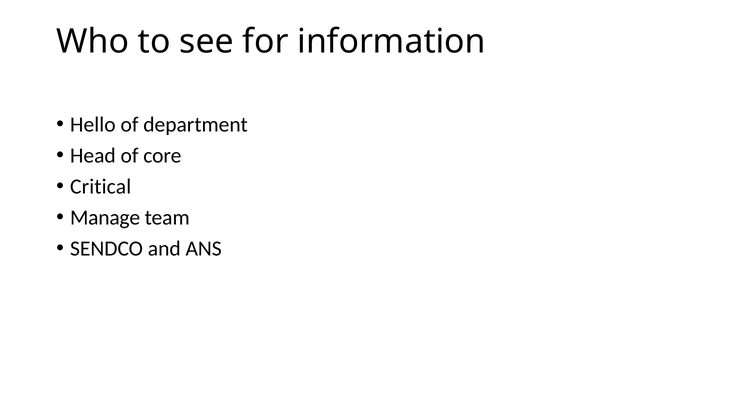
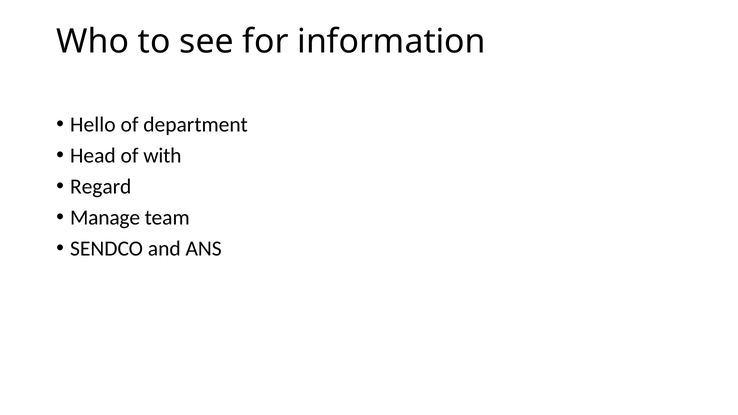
core: core -> with (162, 156)
Critical: Critical -> Regard (101, 187)
